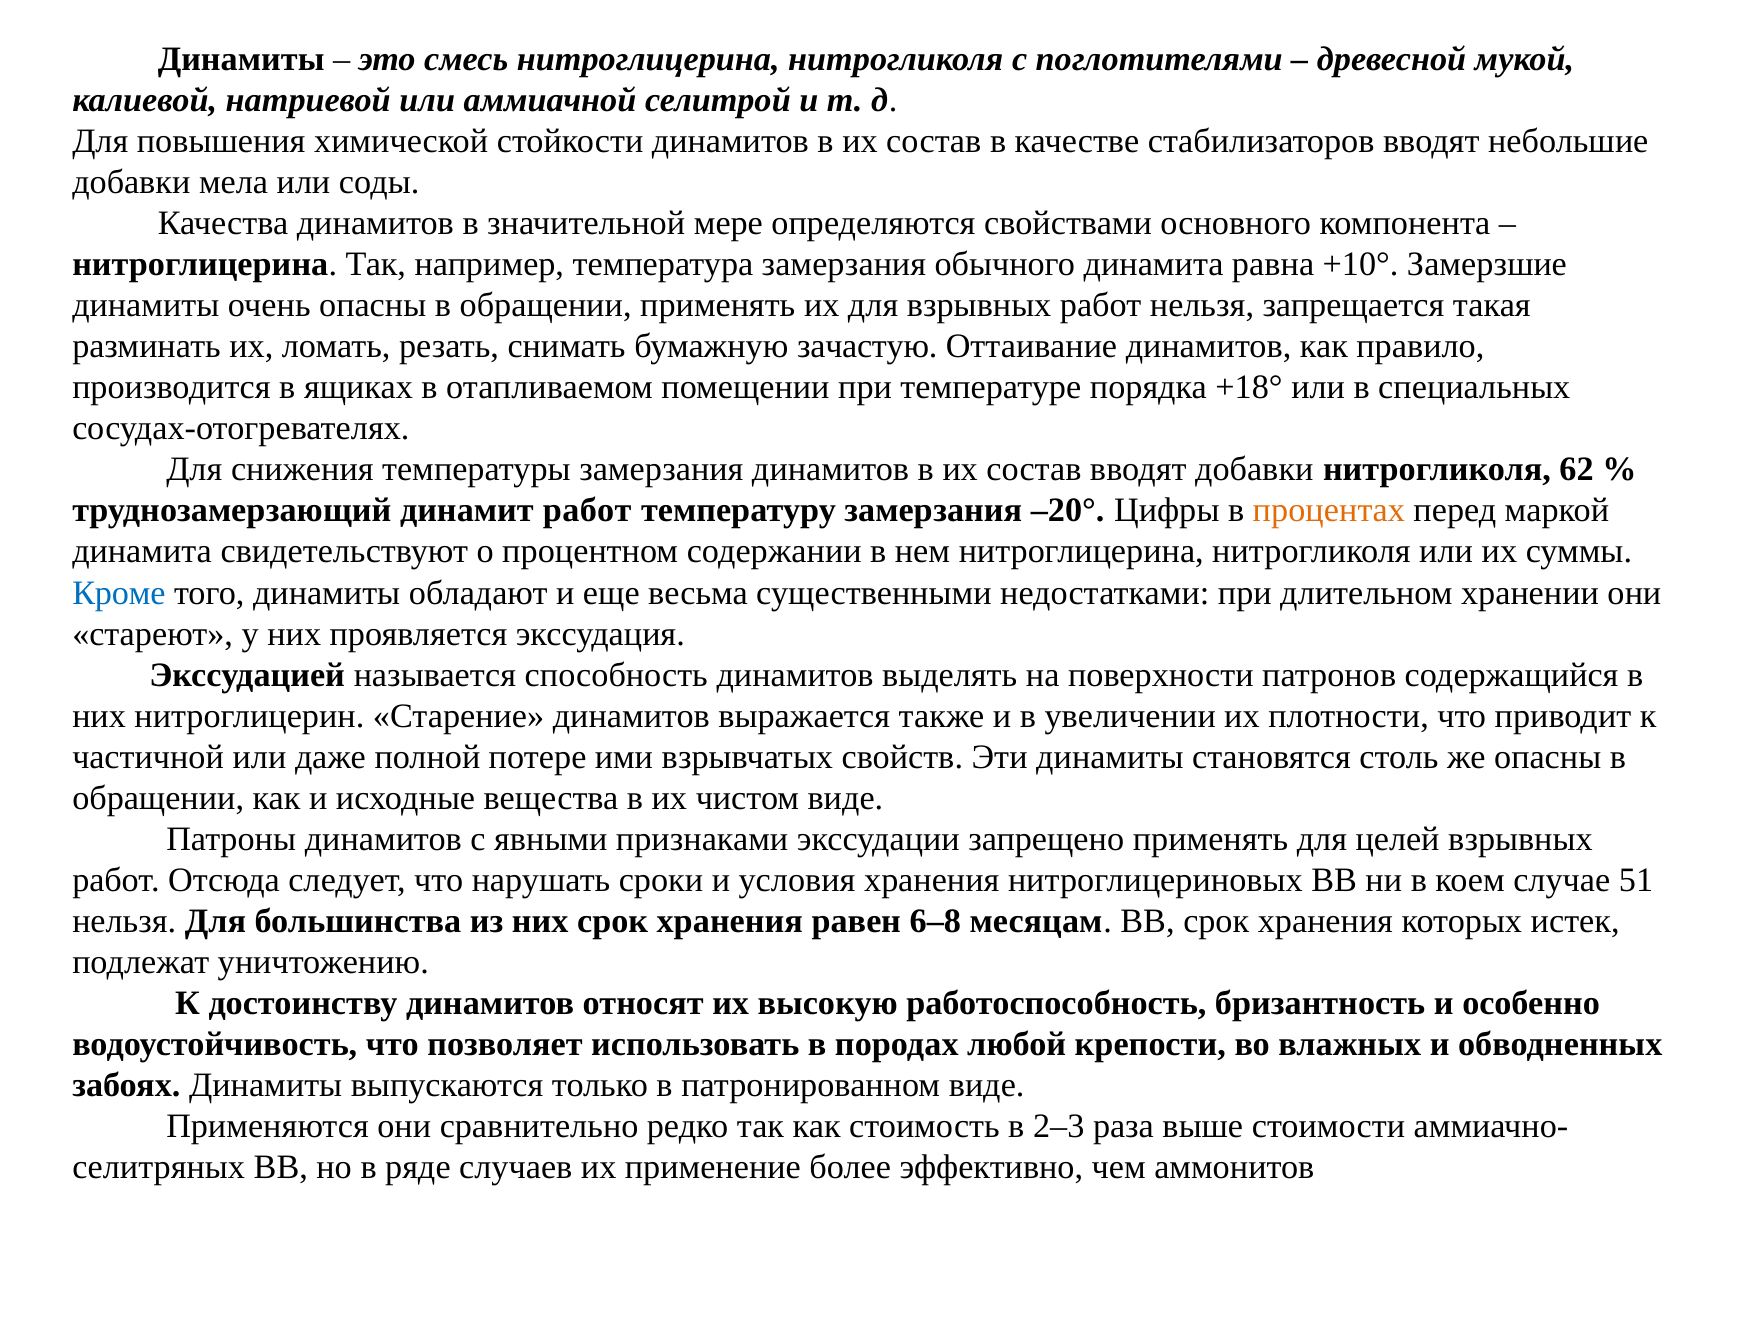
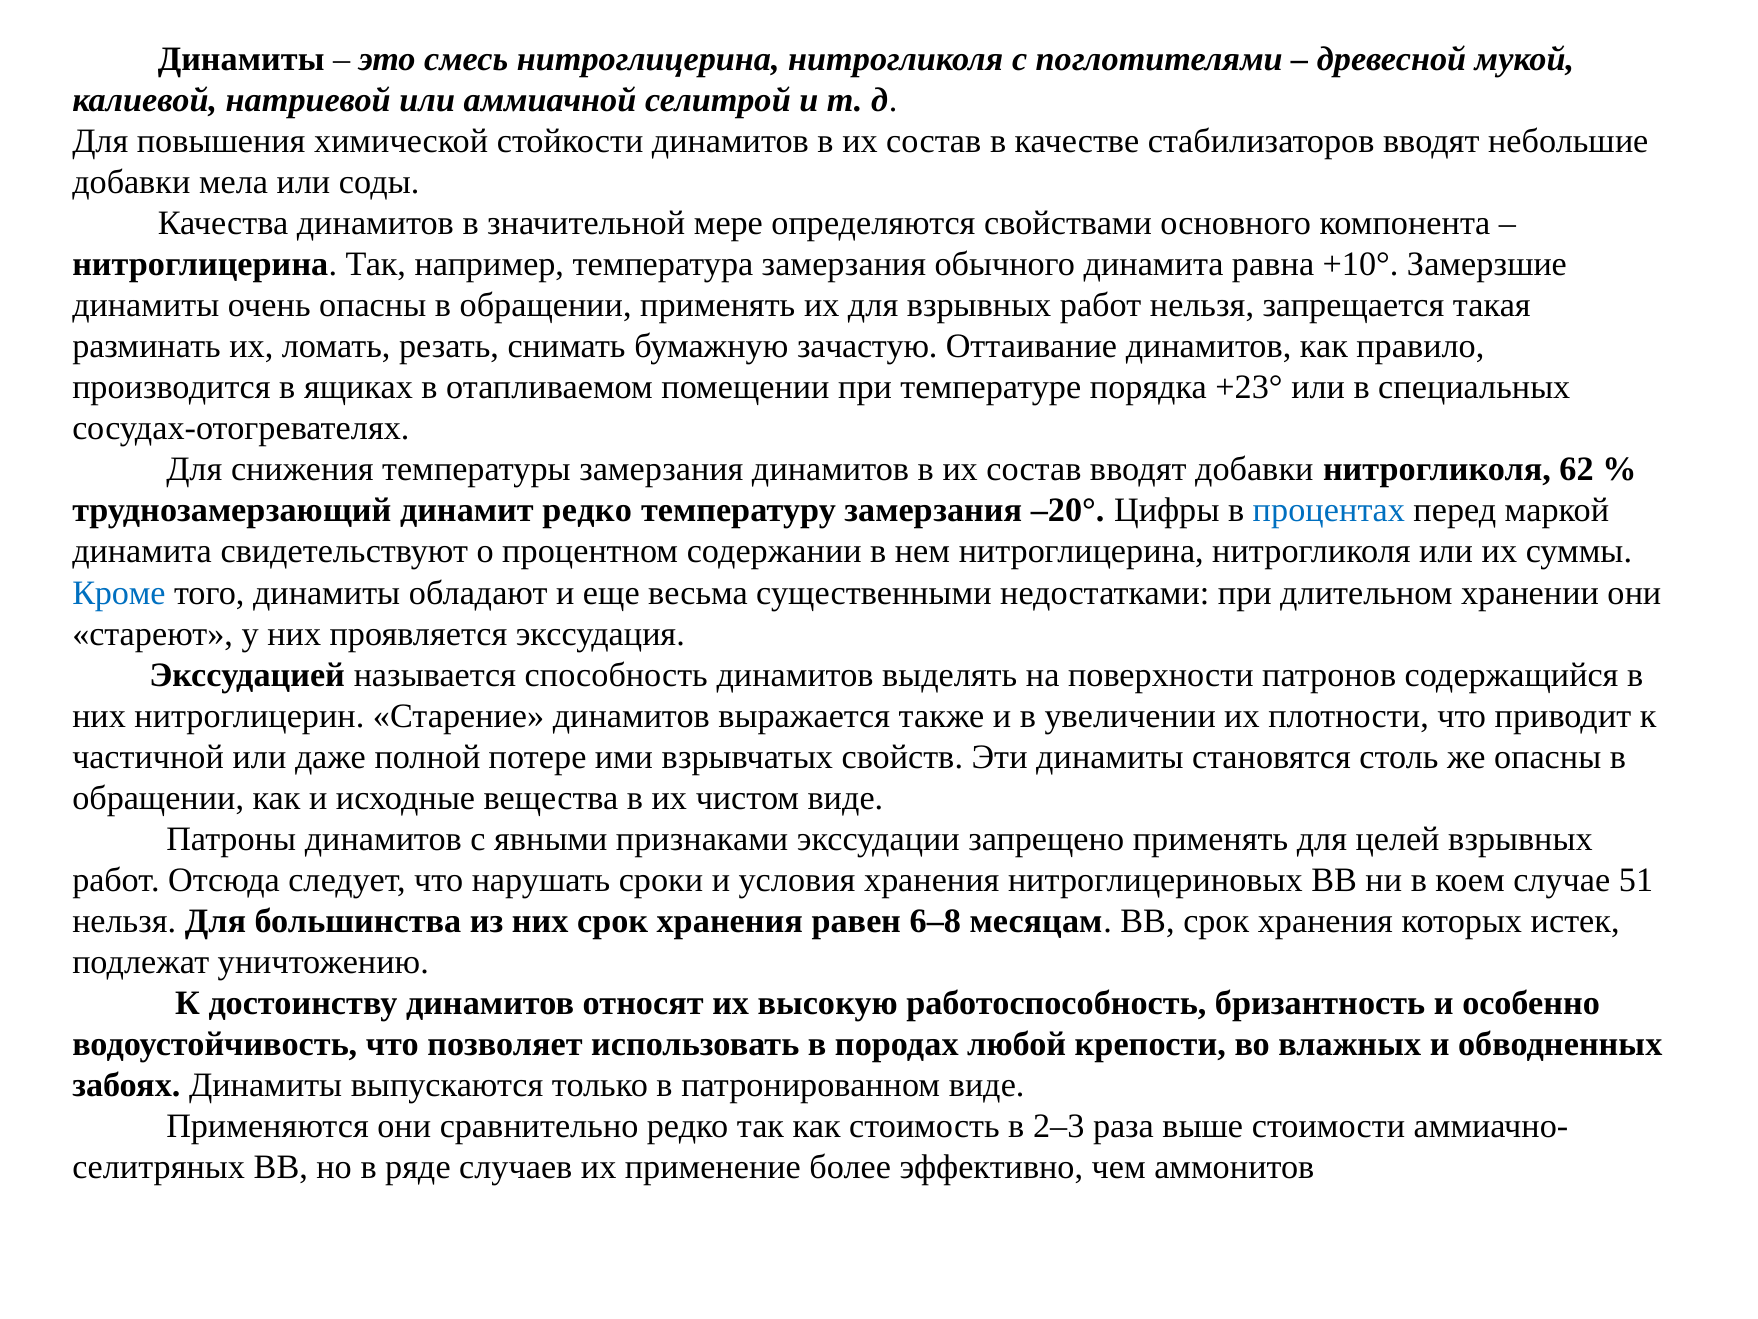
+18°: +18° -> +23° (1249, 387)
динамит работ: работ -> редко (587, 510)
процентах colour: orange -> blue (1329, 510)
